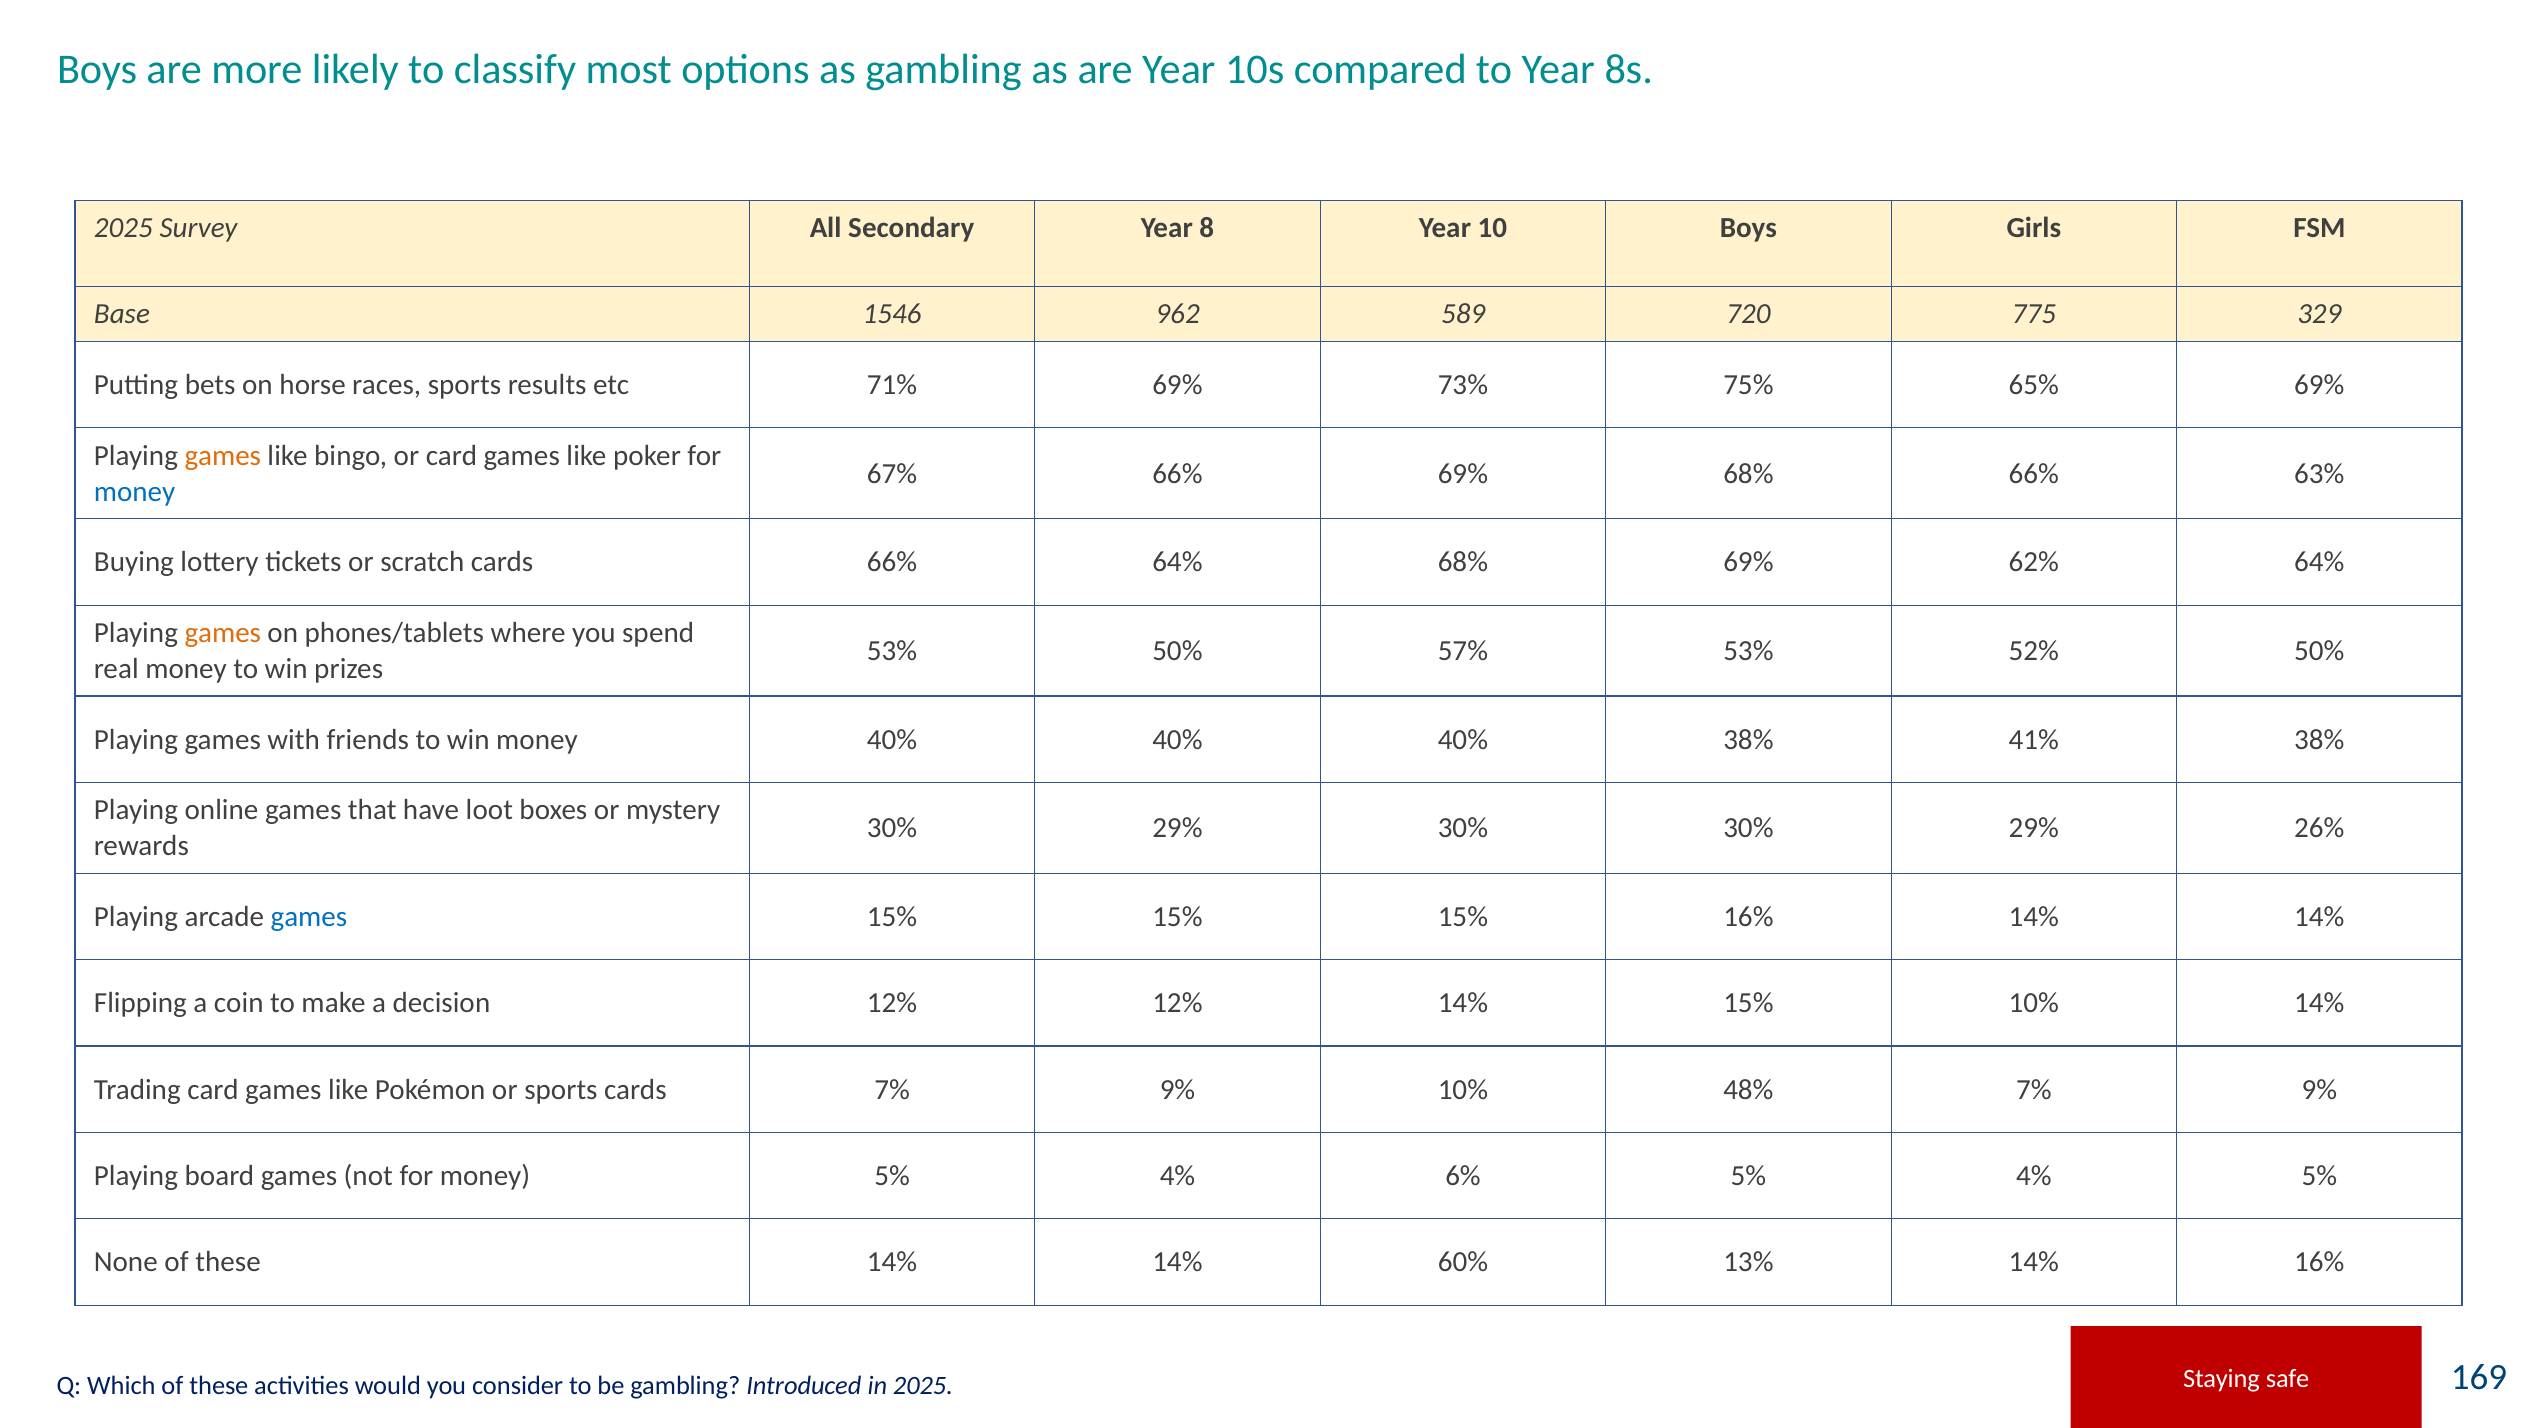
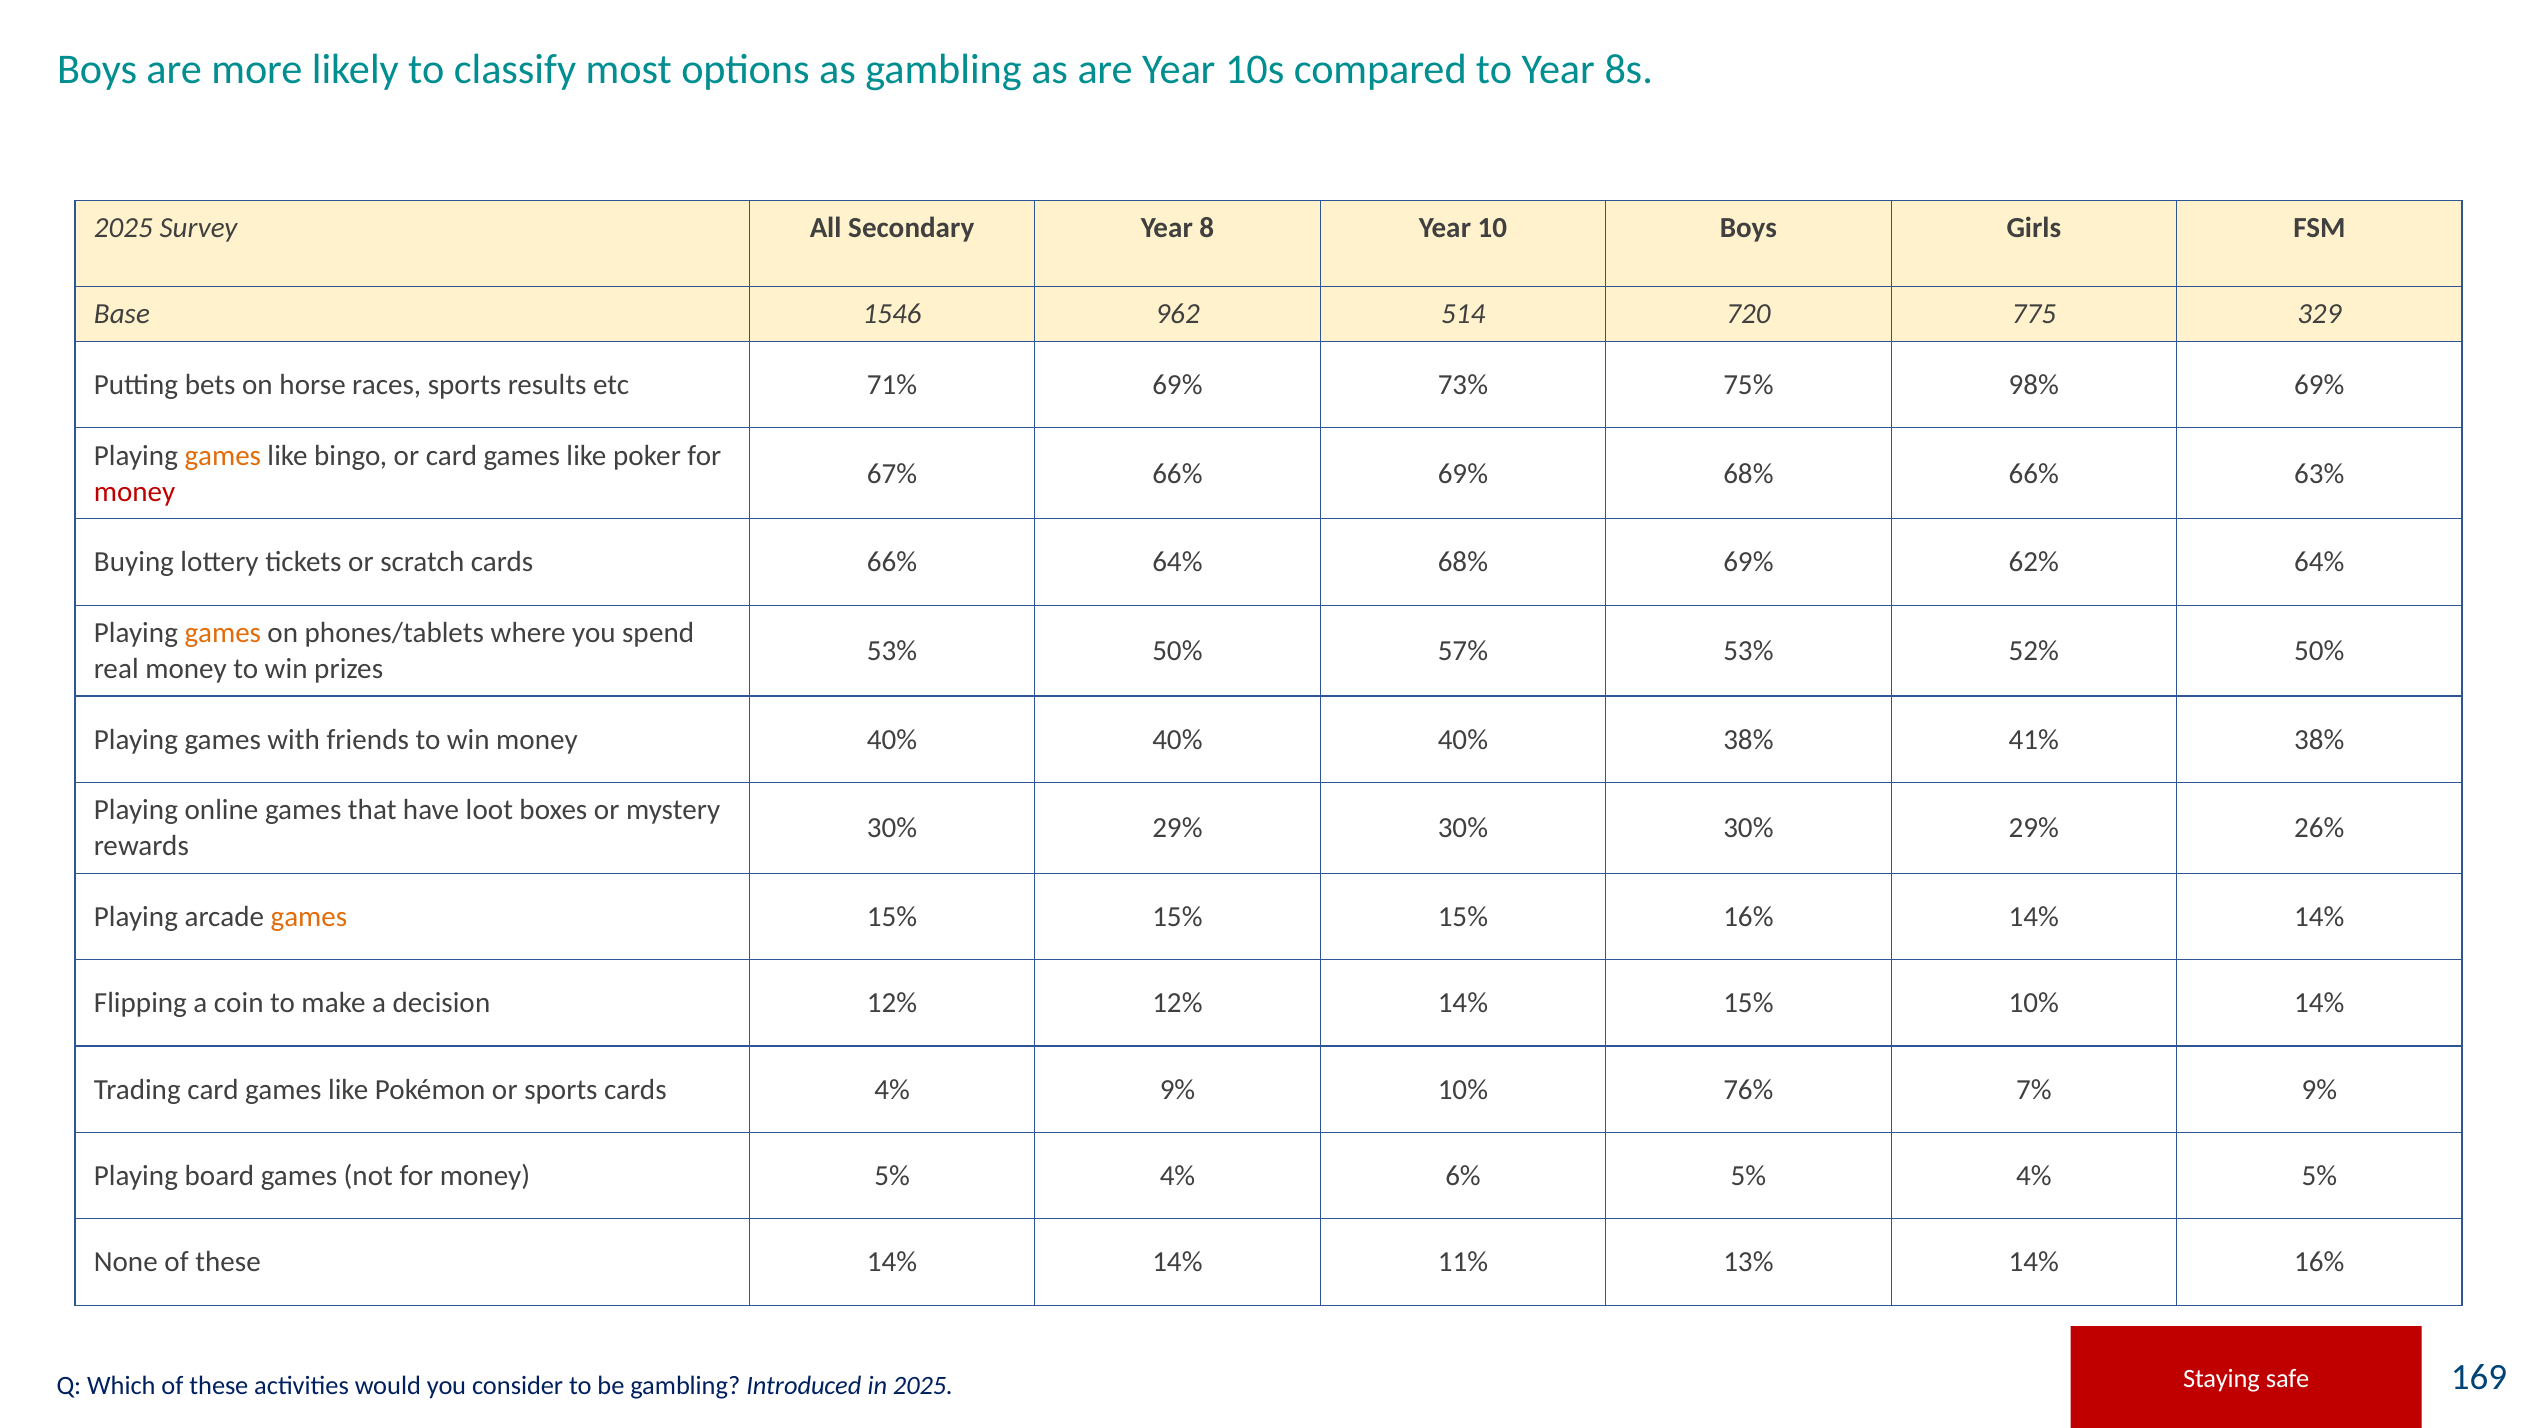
589: 589 -> 514 (1463, 314)
65%: 65% -> 98% (2034, 385)
money colour: blue -> red (135, 492)
games colour: blue -> orange (309, 917)
cards 7%: 7% -> 4% (892, 1089)
48%: 48% -> 76% (1748, 1089)
60%: 60% -> 11% (1463, 1262)
